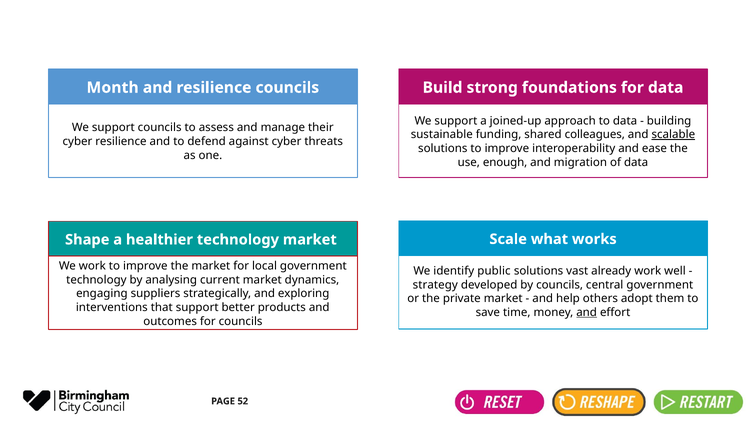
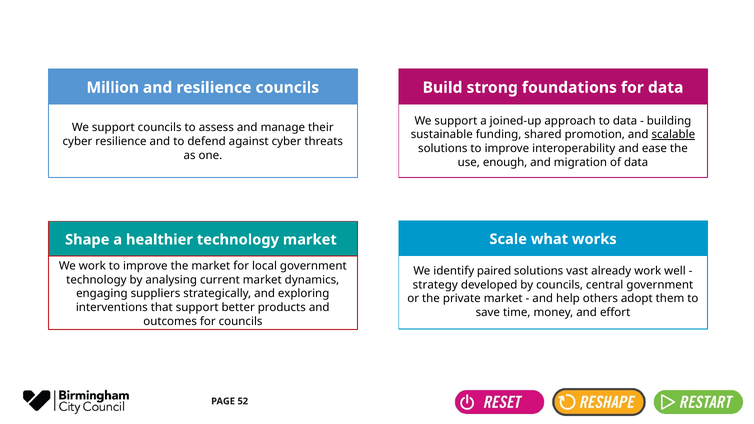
Month: Month -> Million (113, 88)
colleagues: colleagues -> promotion (595, 135)
public: public -> paired (494, 271)
and underline: present -> none (587, 312)
